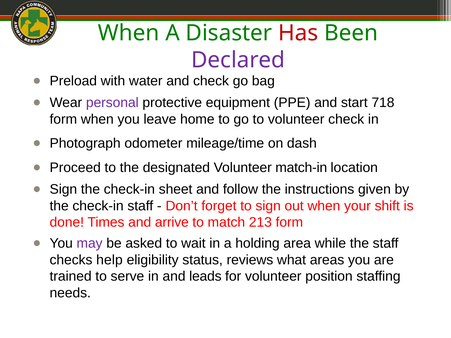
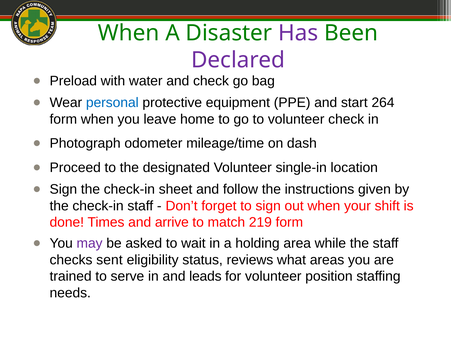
Has colour: red -> purple (298, 33)
personal colour: purple -> blue (112, 103)
718: 718 -> 264 (383, 103)
match-in: match-in -> single-in (301, 168)
213: 213 -> 219 (260, 223)
help: help -> sent (109, 260)
